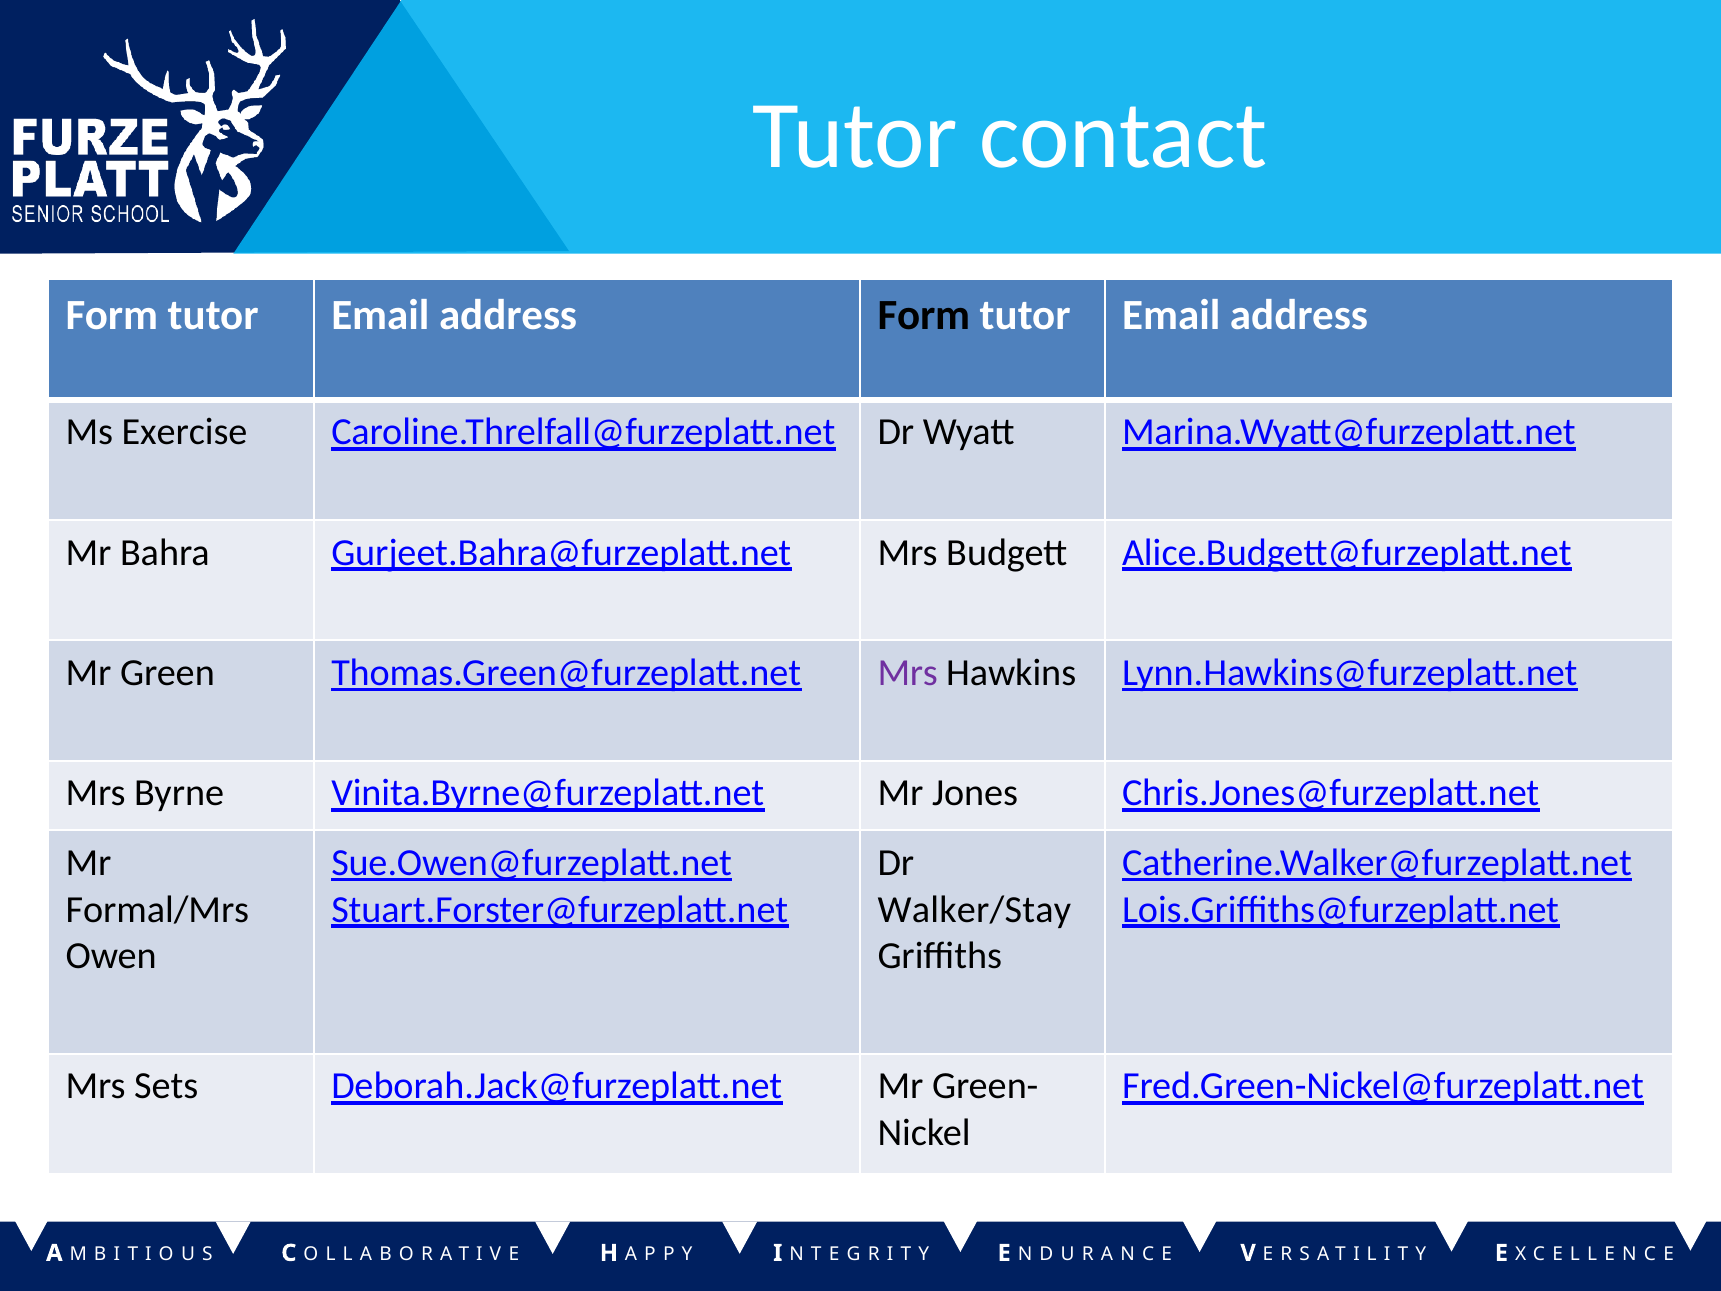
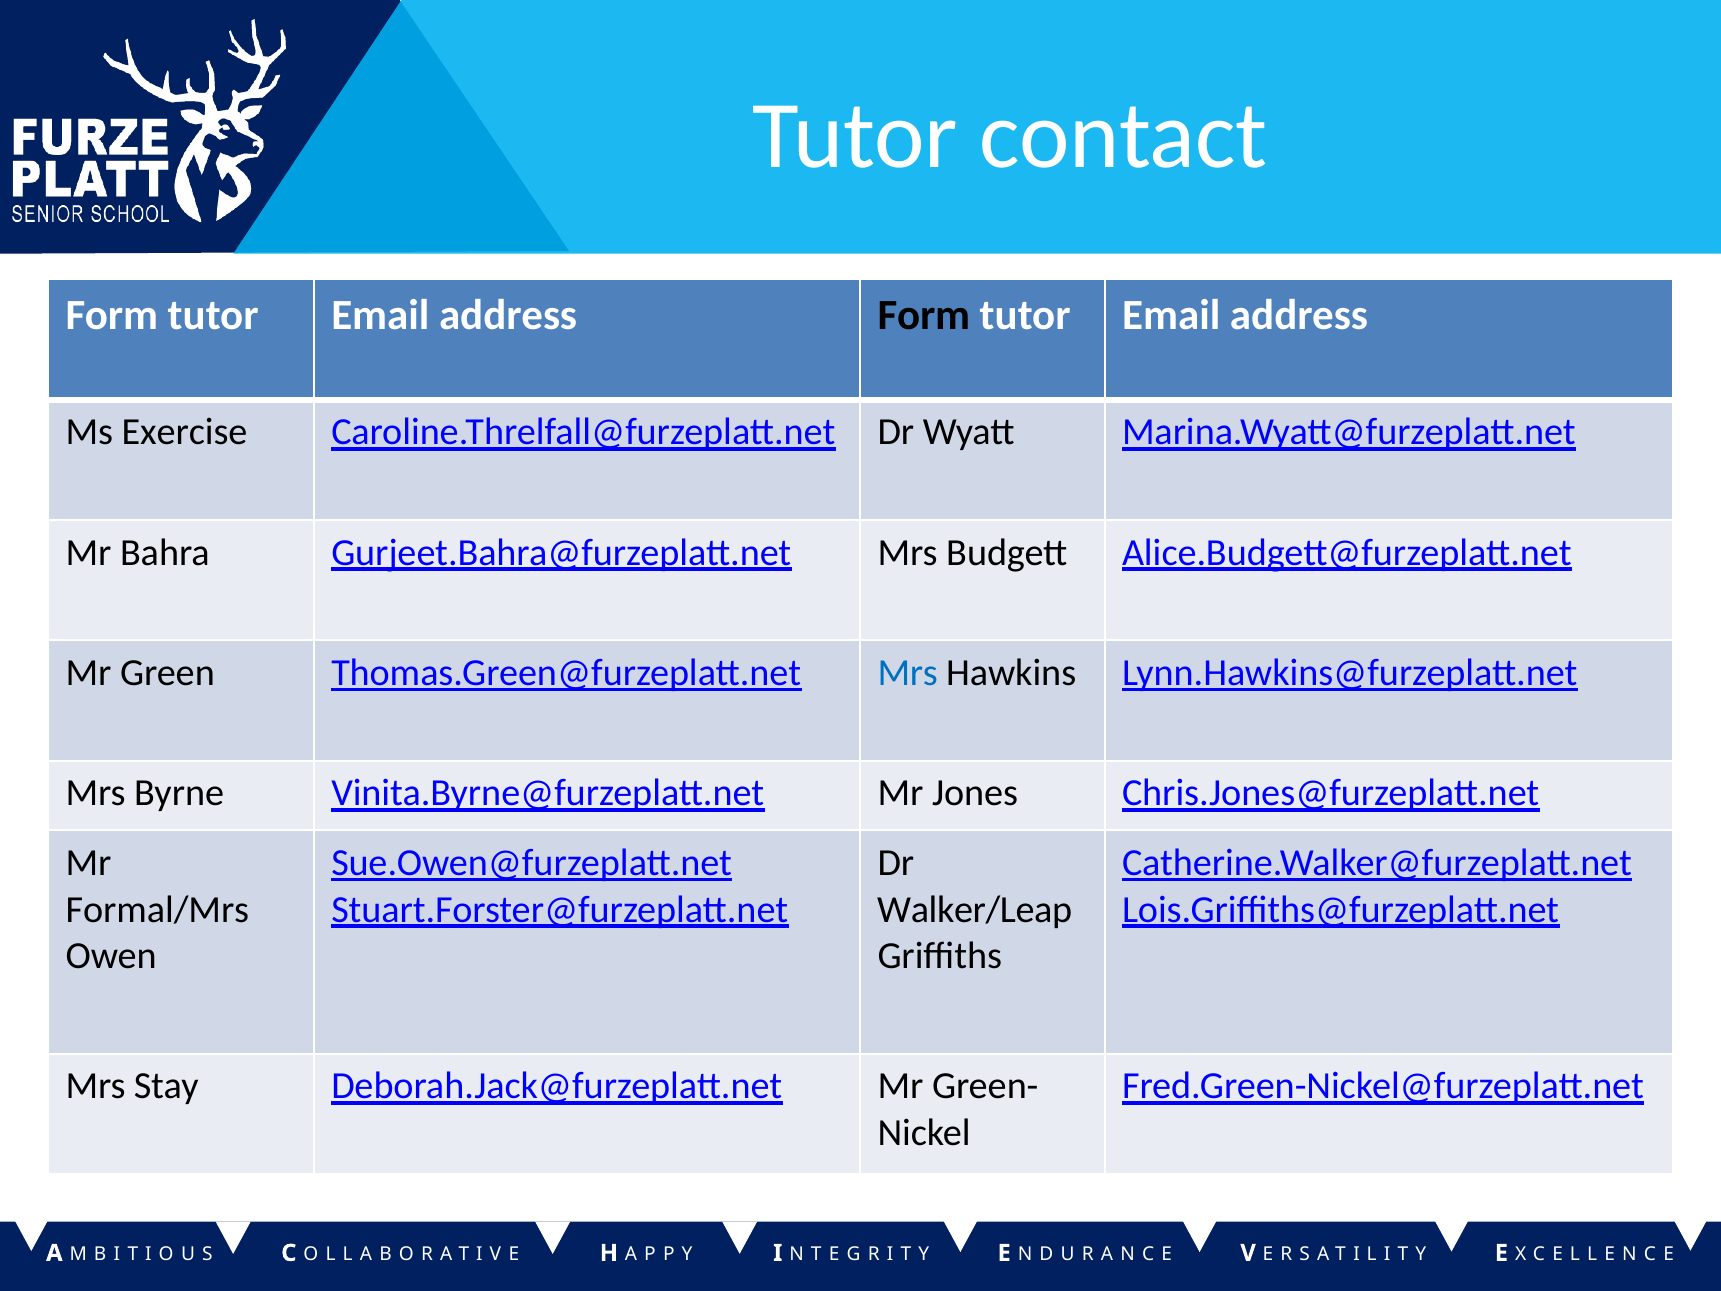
Mrs colour: purple -> blue (908, 673)
Walker/Stay: Walker/Stay -> Walker/Leap (975, 909)
Sets: Sets -> Stay (166, 1086)
